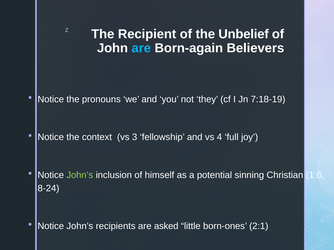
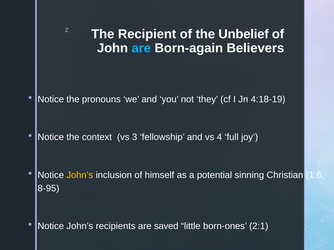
7:18-19: 7:18-19 -> 4:18-19 (268, 100)
John’s colour: light green -> yellow (80, 175)
8-24: 8-24 -> 8-95 (48, 189)
asked: asked -> saved (166, 227)
